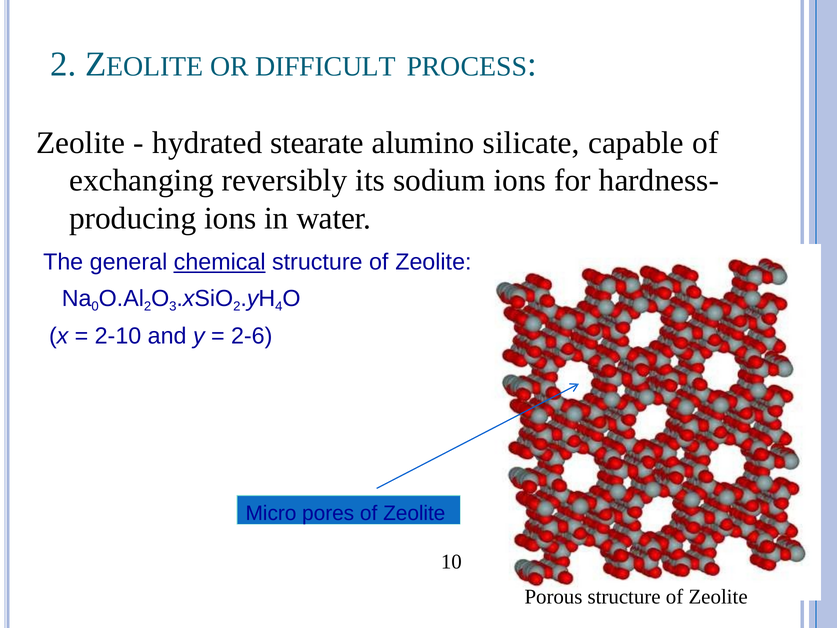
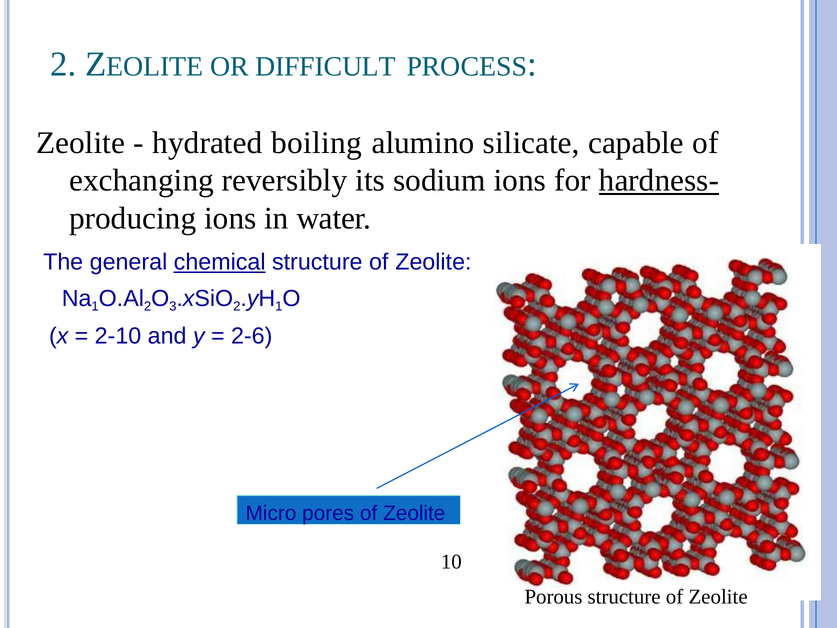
stearate: stearate -> boiling (317, 143)
hardness- underline: none -> present (659, 180)
0: 0 -> 1 (95, 306)
4: 4 -> 1 (279, 306)
